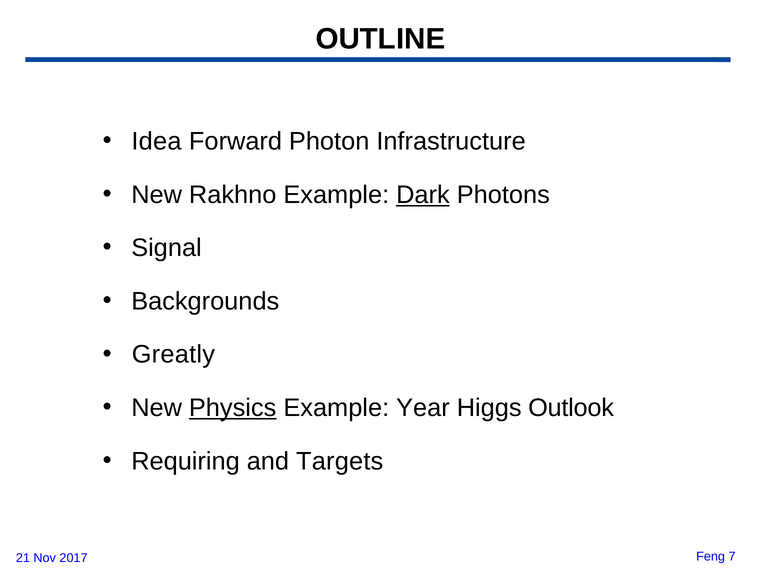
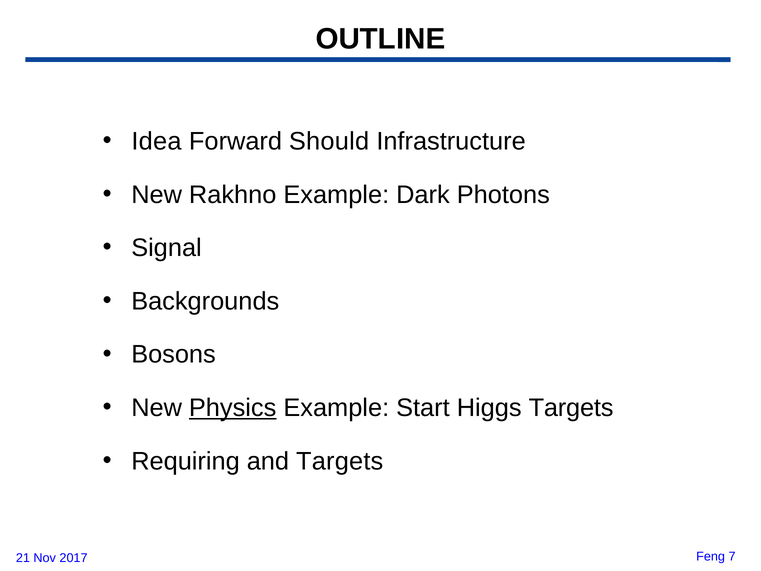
Photon: Photon -> Should (329, 141)
Dark underline: present -> none (423, 195)
Greatly: Greatly -> Bosons (174, 354)
Year: Year -> Start (423, 408)
Higgs Outlook: Outlook -> Targets (571, 408)
